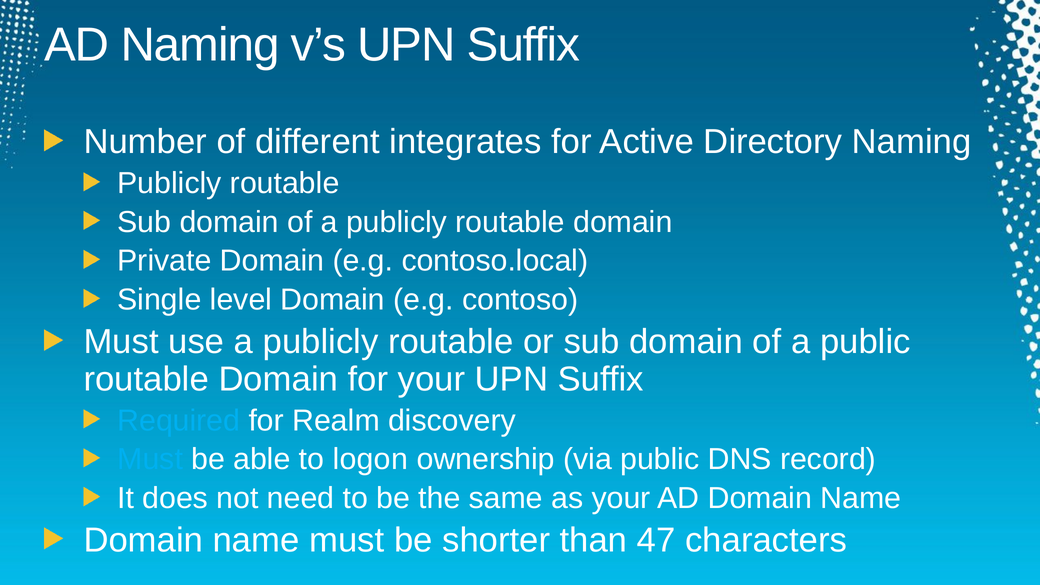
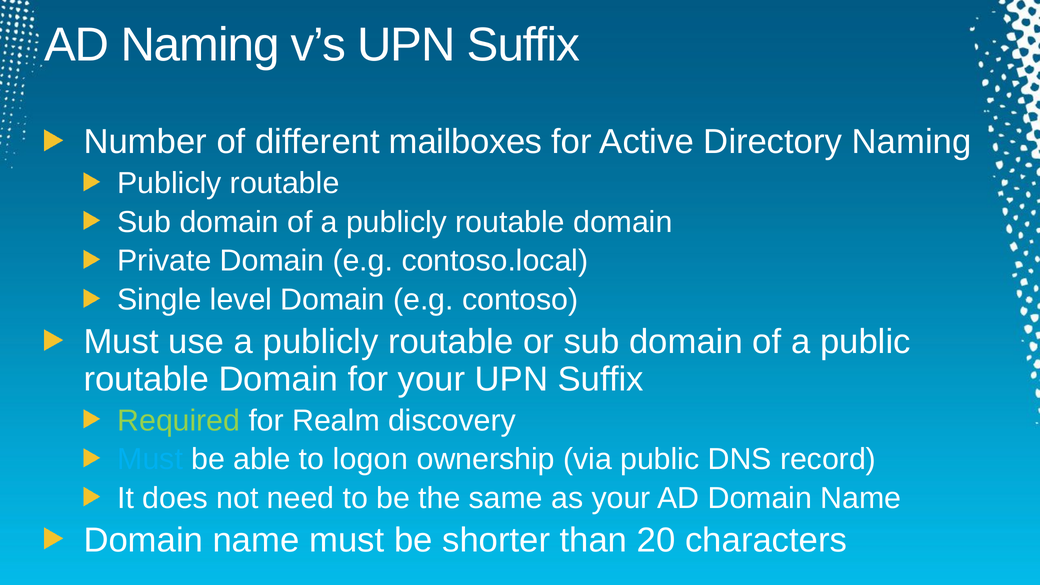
integrates: integrates -> mailboxes (466, 142)
Required colour: light blue -> light green (179, 421)
47: 47 -> 20 (656, 540)
